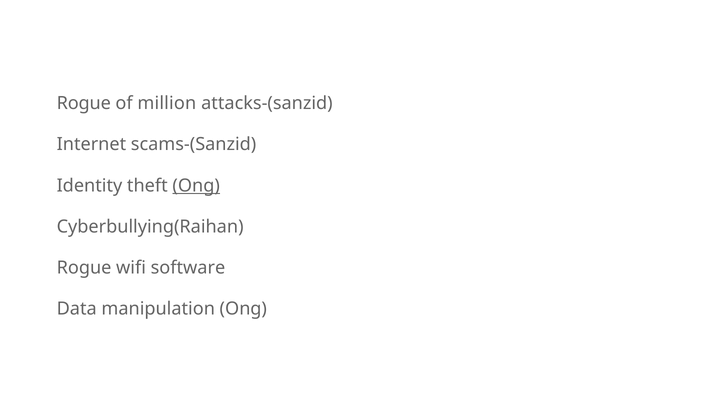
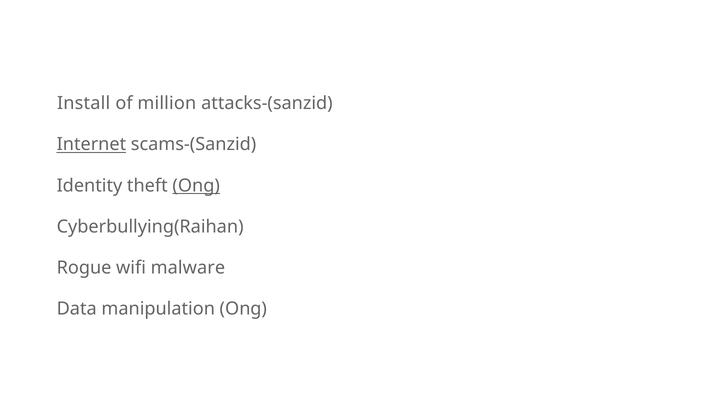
Rogue: Rogue -> Install (84, 103)
Internet underline: none -> present (91, 144)
software: software -> malware (188, 268)
